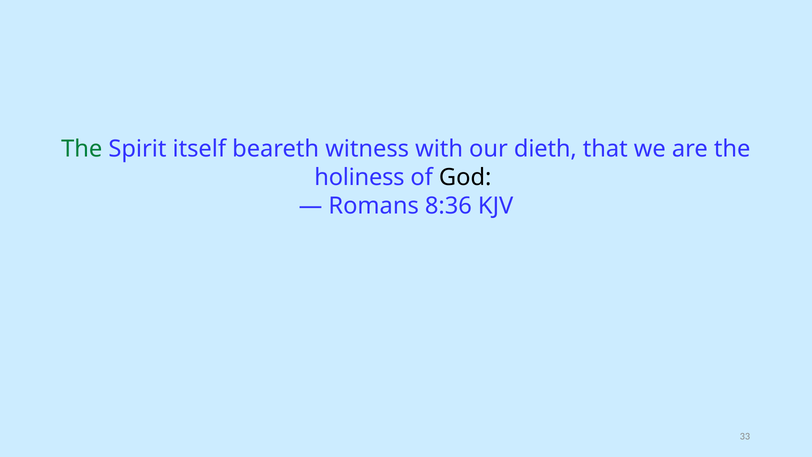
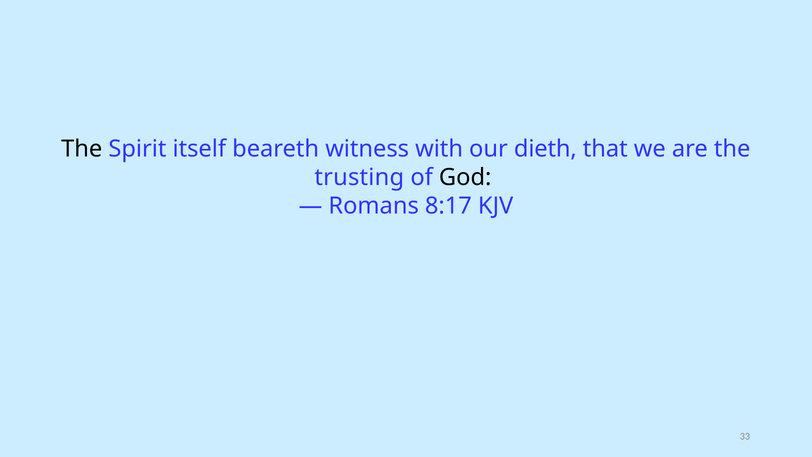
The colour: green -> black (82, 149)
holiness: holiness -> trusting (359, 177)
8:36: 8:36 -> 8:17 (448, 206)
